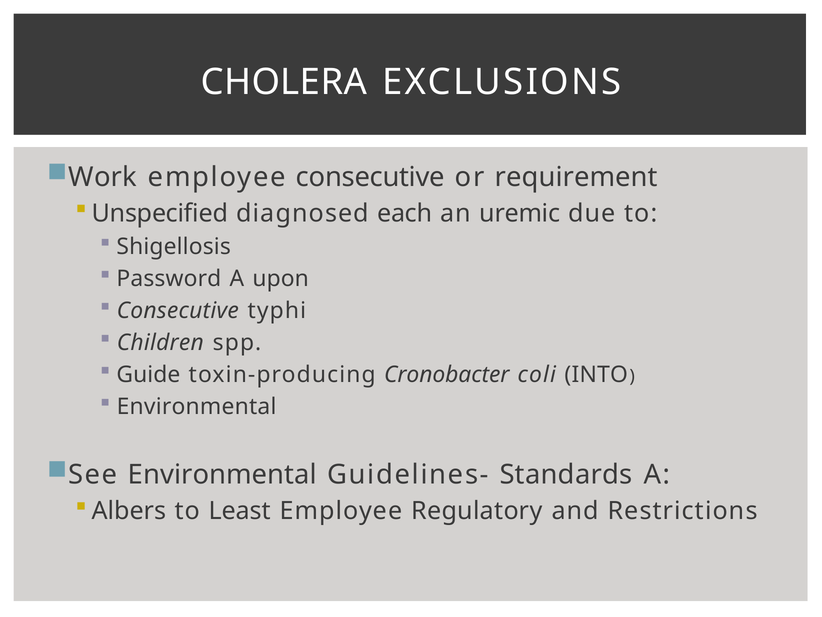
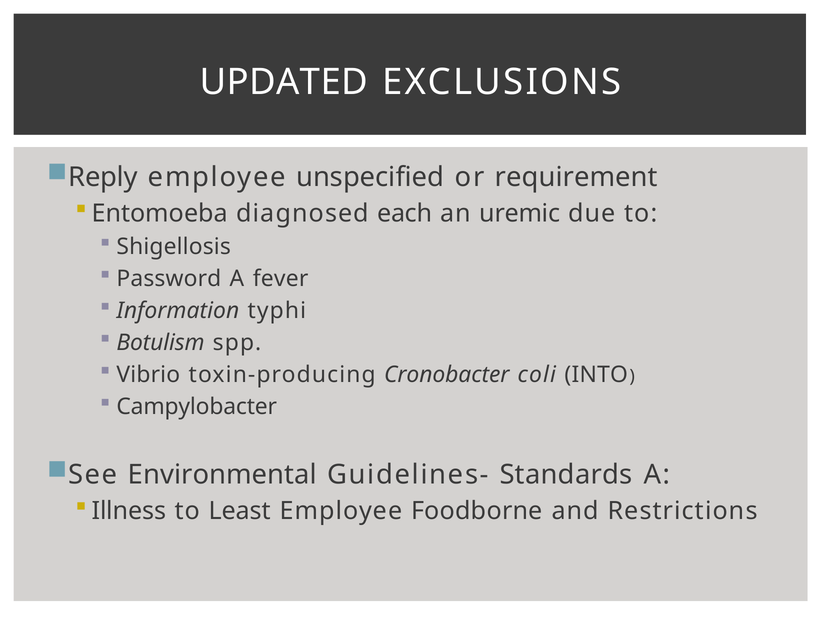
CHOLERA: CHOLERA -> UPDATED (284, 82)
Work: Work -> Reply (103, 177)
employee consecutive: consecutive -> unspecified (370, 177)
Unspecified: Unspecified -> Entomoeba (160, 213)
upon: upon -> fever (281, 279)
Consecutive: Consecutive -> Information (178, 310)
Children: Children -> Botulism (160, 342)
Guide: Guide -> Vibrio (148, 374)
Environmental: Environmental -> Campylobacter (197, 406)
Albers: Albers -> Illness (129, 511)
Regulatory: Regulatory -> Foodborne (477, 511)
